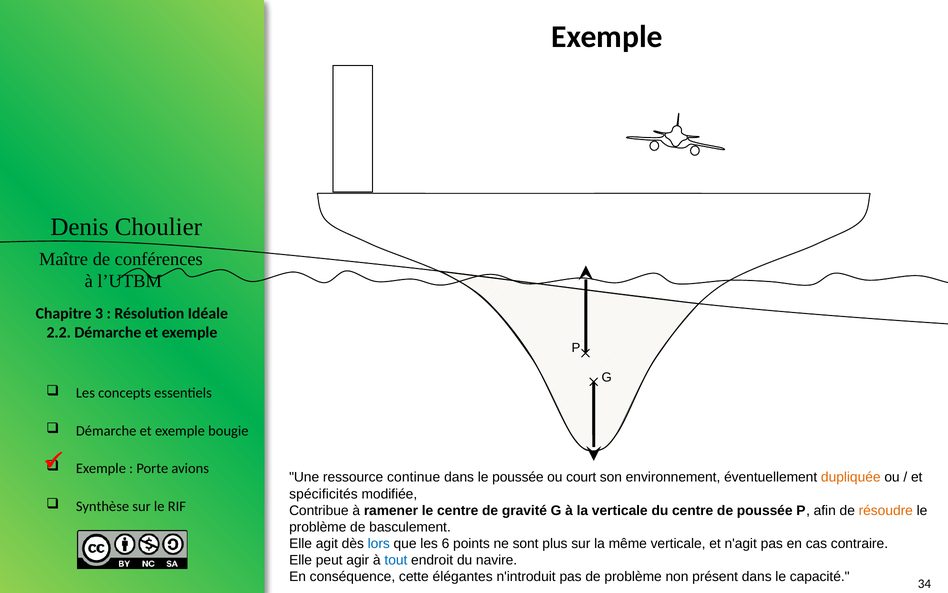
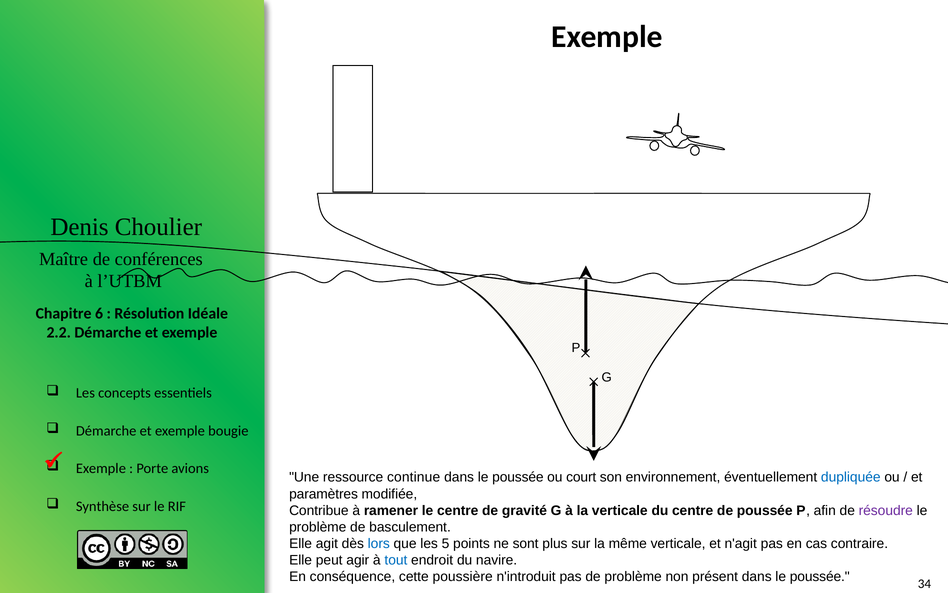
3: 3 -> 6 (99, 313)
dupliquée colour: orange -> blue (851, 477)
spécificités: spécificités -> paramètres (324, 494)
résoudre colour: orange -> purple (886, 510)
6: 6 -> 5 (446, 543)
élégantes: élégantes -> poussière (463, 576)
présent dans le capacité: capacité -> poussée (820, 576)
